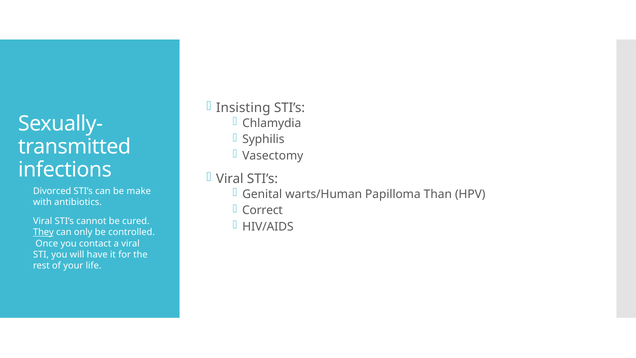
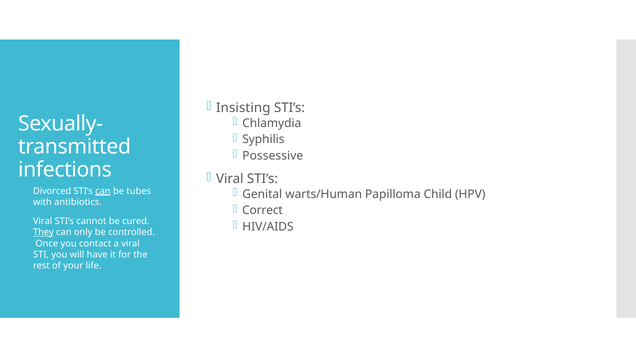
Vasectomy: Vasectomy -> Possessive (273, 156)
can underline: none -> present (103, 191)
make: make -> tubes (139, 191)
Than: Than -> Child (438, 194)
